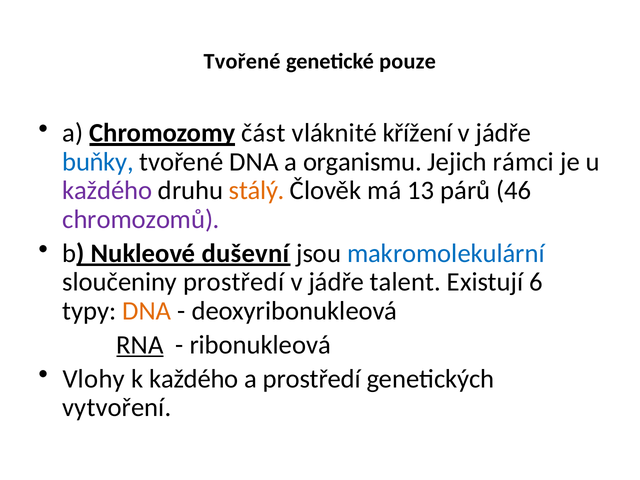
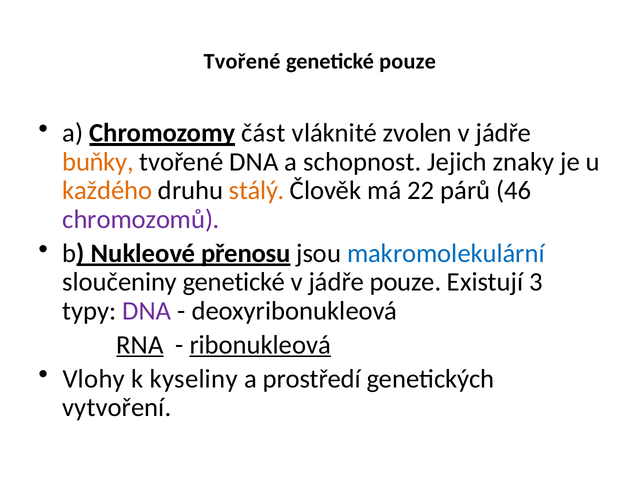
křížení: křížení -> zvolen (417, 133)
buňky colour: blue -> orange (98, 162)
organismu: organismu -> schopnost (362, 162)
rámci: rámci -> znaky (524, 162)
každého colour: purple -> orange (107, 191)
13: 13 -> 22 (421, 191)
duševní: duševní -> přenosu (246, 253)
sloučeniny prostředí: prostředí -> genetické (234, 282)
jádře talent: talent -> pouze (406, 282)
6: 6 -> 3 (536, 282)
DNA colour: orange -> purple (147, 311)
ribonukleová underline: none -> present (260, 345)
k každého: každého -> kyseliny (194, 379)
